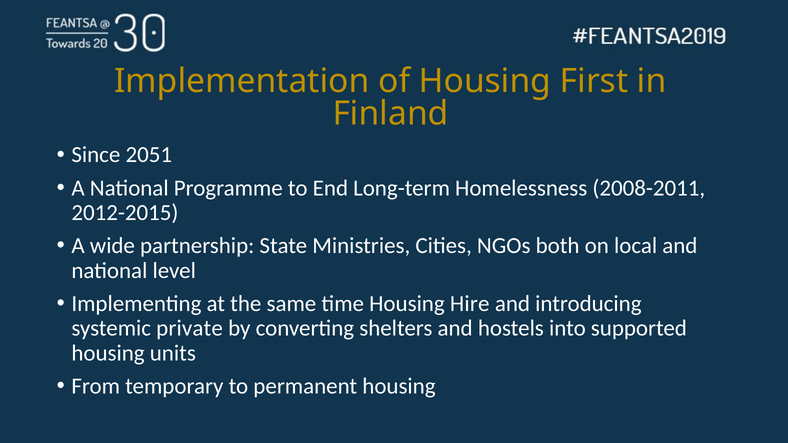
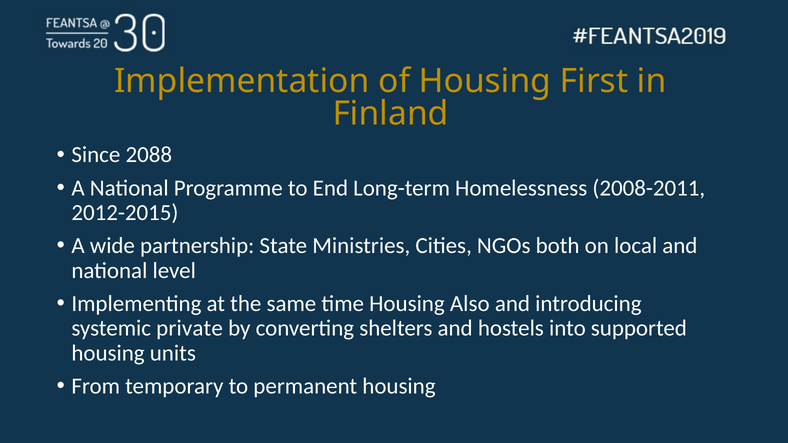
2051: 2051 -> 2088 (149, 155)
Hire: Hire -> Also (470, 304)
